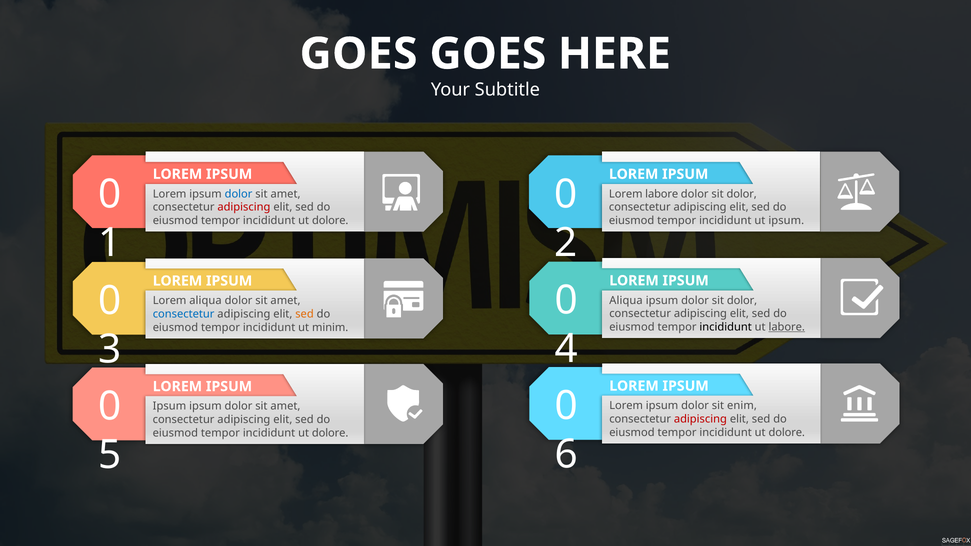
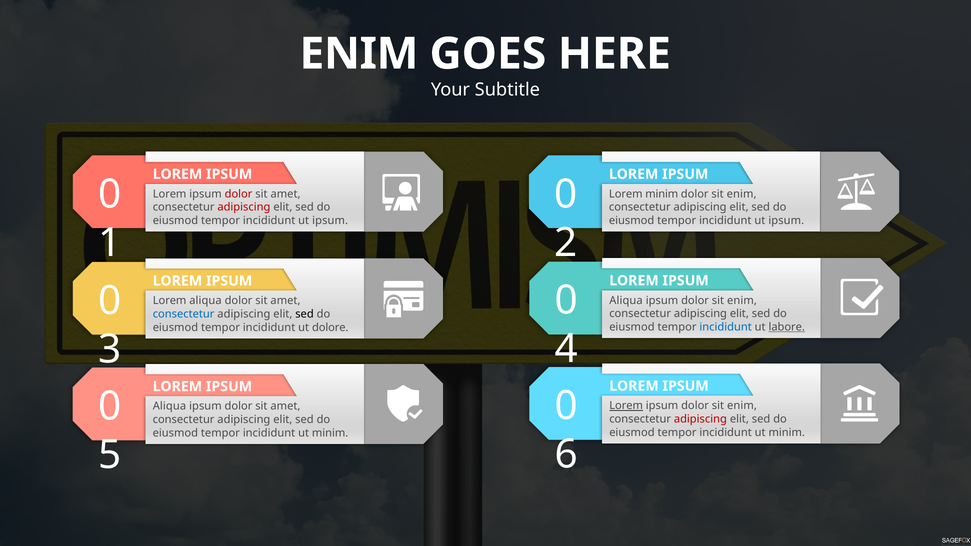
GOES: GOES -> ENIM (359, 54)
dolor colour: blue -> red (239, 194)
Lorem labore: labore -> minim (662, 194)
dolor: dolor -> enim (742, 194)
dolore: dolore -> ipsum (330, 221)
dolor: dolor -> enim (742, 300)
sed colour: orange -> black (305, 314)
incididunt colour: black -> blue (726, 327)
minim: minim -> dolore (330, 327)
Lorem underline: none -> present (626, 406)
Ipsum: Ipsum -> Aliqua (169, 406)
dolore: dolore -> minim (787, 433)
dolore: dolore -> minim (330, 433)
